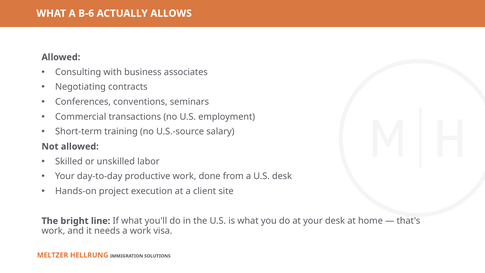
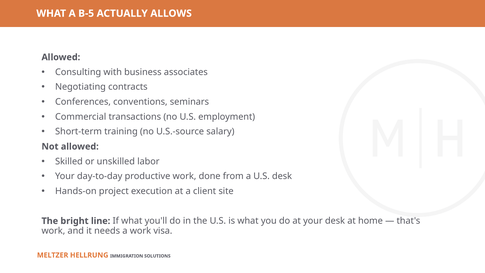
B-6: B-6 -> B-5 (86, 13)
